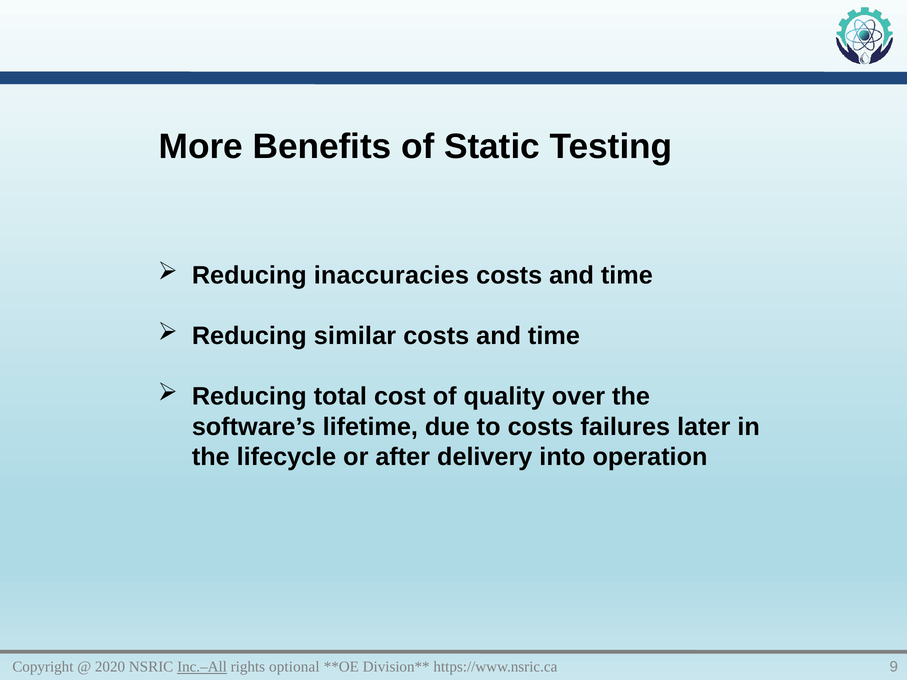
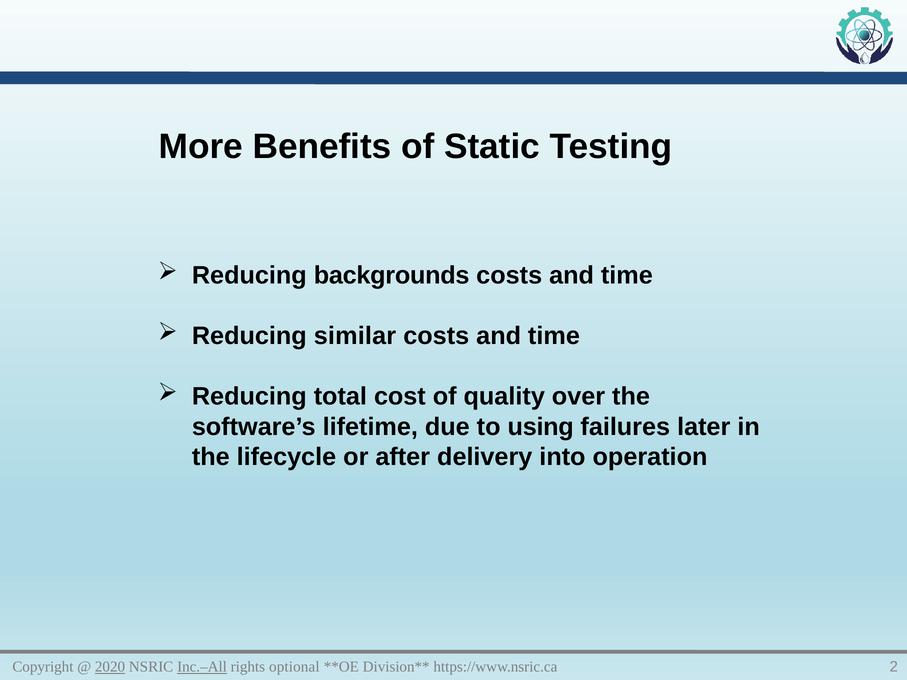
inaccuracies: inaccuracies -> backgrounds (392, 276)
to costs: costs -> using (541, 427)
2020 underline: none -> present (110, 667)
9: 9 -> 2 (894, 667)
